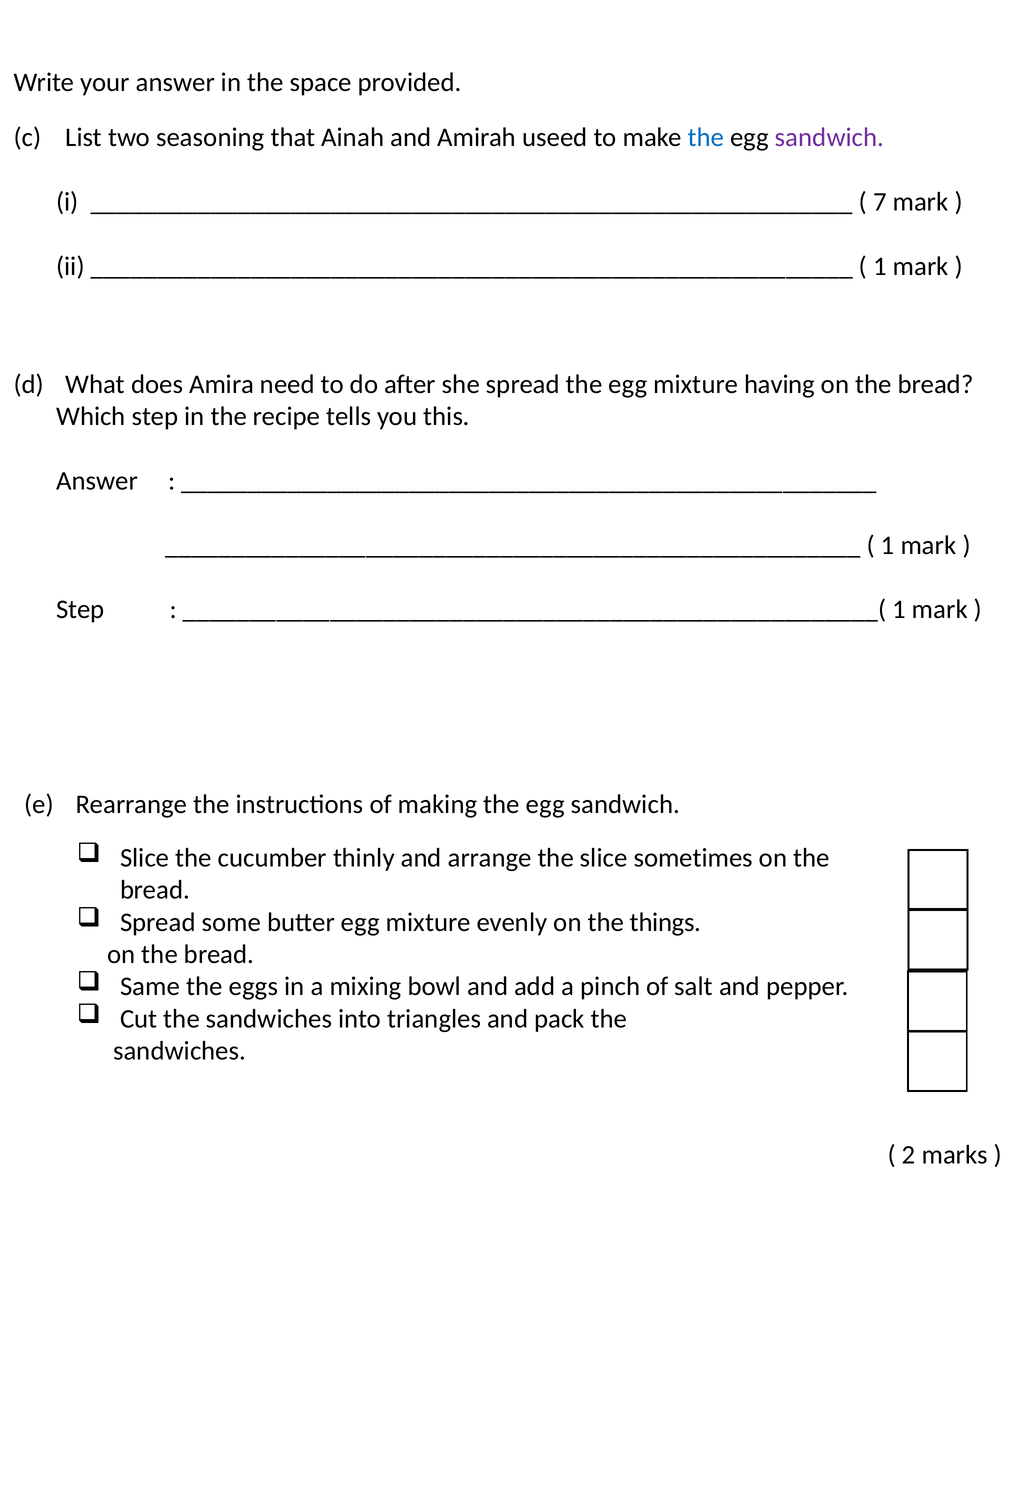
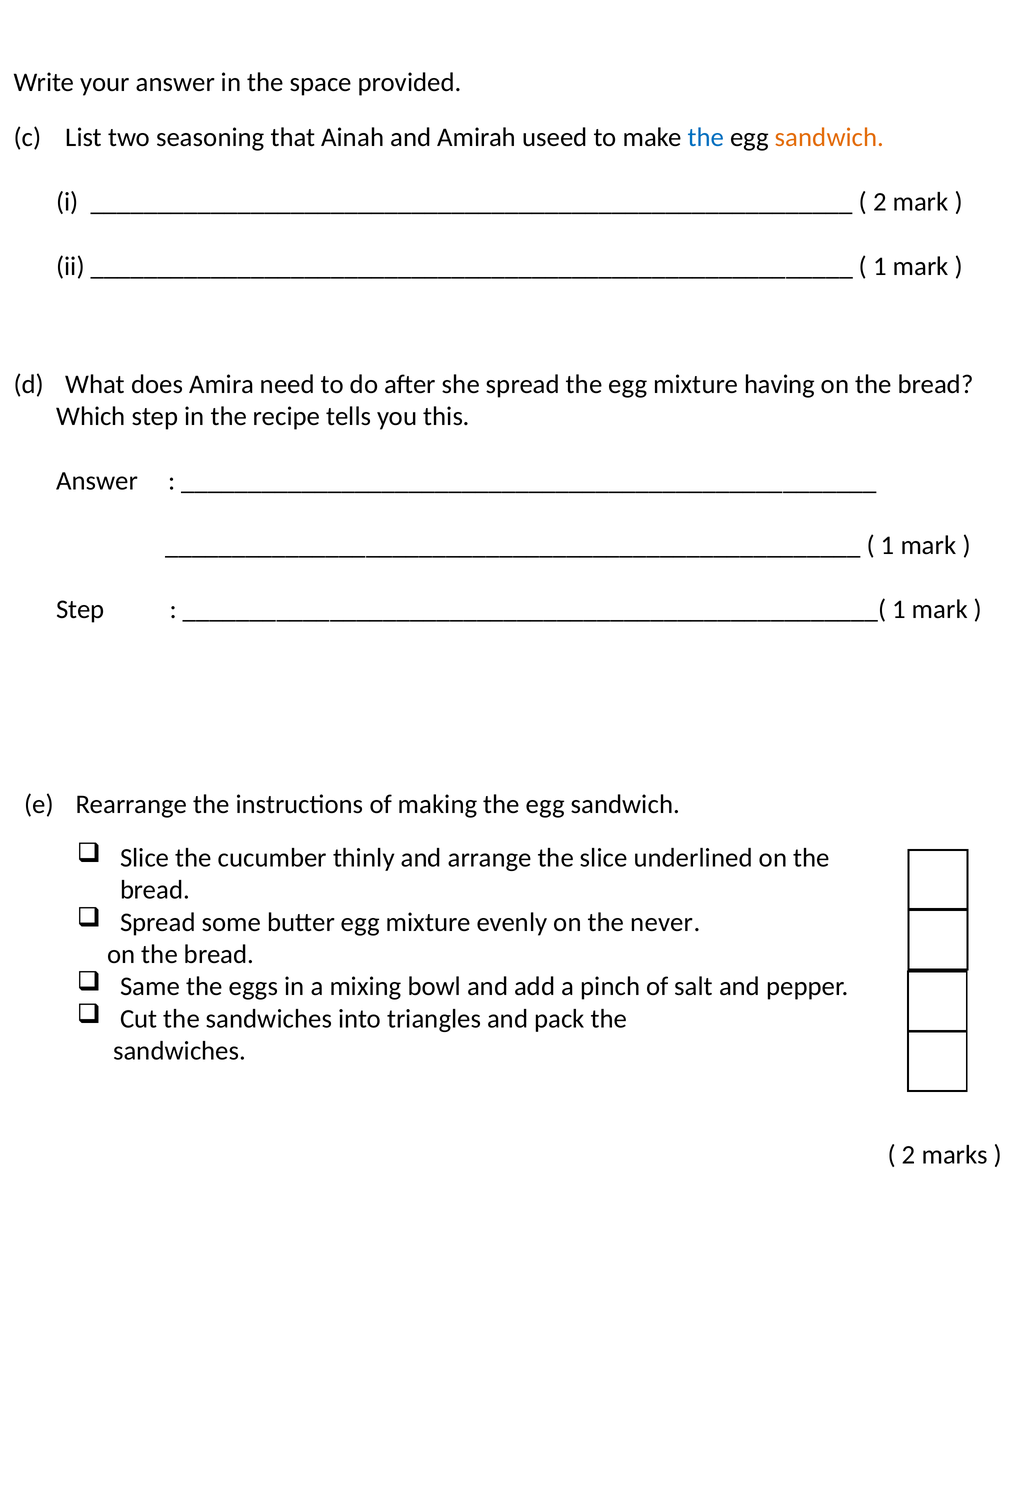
sandwich colour: purple -> orange (829, 138)
7: 7 -> 2 (880, 202)
sometimes: sometimes -> underlined (693, 857)
things: things -> never (665, 922)
